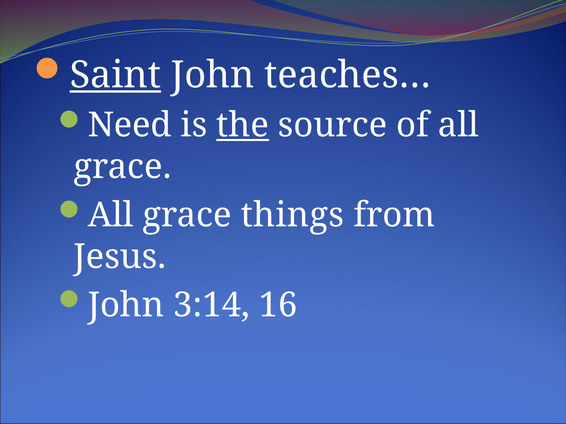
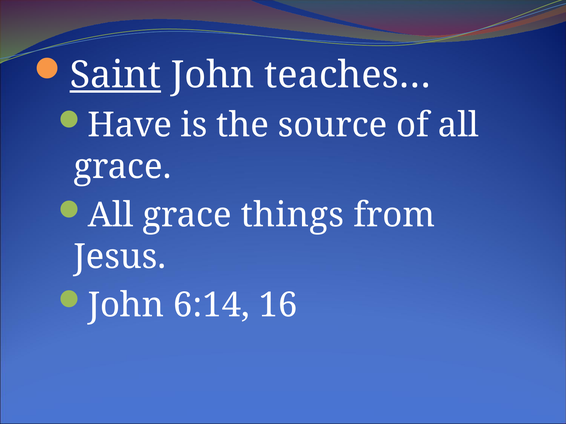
Need: Need -> Have (130, 125)
the underline: present -> none (243, 125)
3:14: 3:14 -> 6:14 (211, 305)
